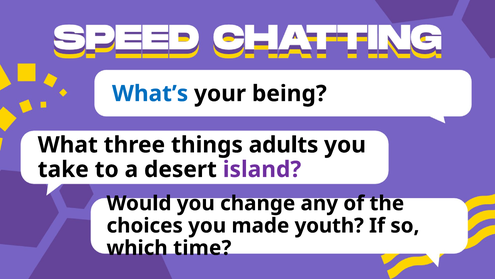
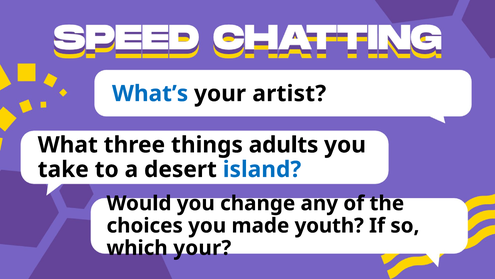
being: being -> artist (289, 93)
island colour: purple -> blue (262, 169)
which time: time -> your (202, 248)
